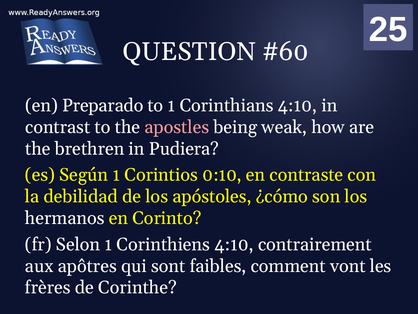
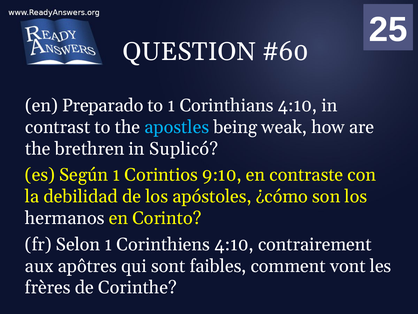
apostles colour: pink -> light blue (177, 127)
Pudiera: Pudiera -> Suplicó (184, 149)
0:10: 0:10 -> 9:10 (222, 175)
